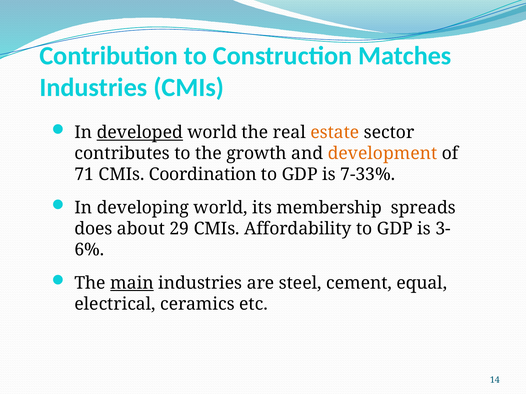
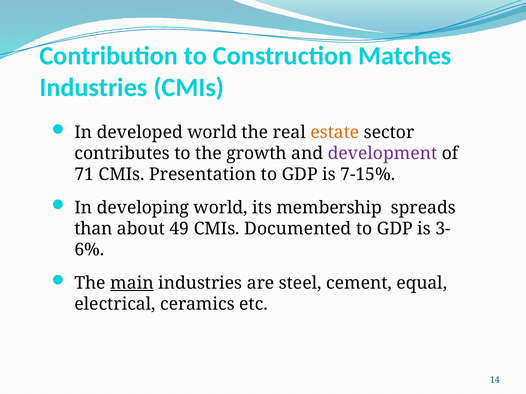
developed underline: present -> none (140, 133)
development colour: orange -> purple (382, 154)
Coordination: Coordination -> Presentation (203, 175)
7-33%: 7-33% -> 7-15% (368, 175)
does: does -> than (94, 229)
29: 29 -> 49 (179, 229)
Affordability: Affordability -> Documented (298, 229)
